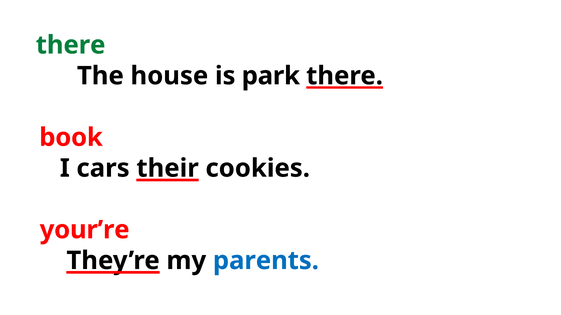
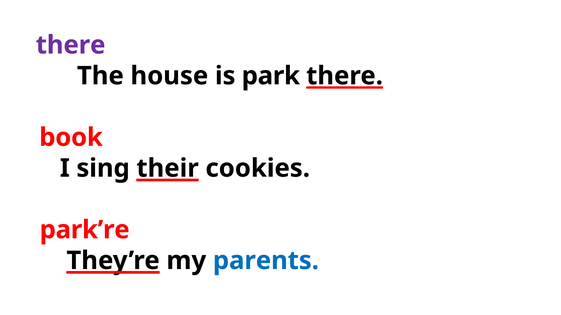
there colour: green -> purple (71, 45)
cars: cars -> sing (103, 169)
your’re: your’re -> park’re (85, 230)
